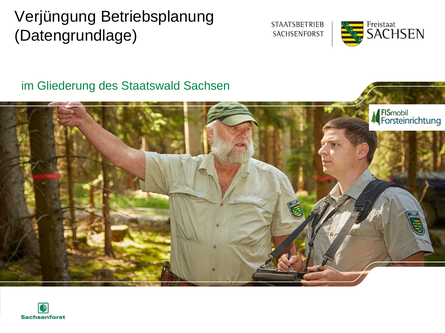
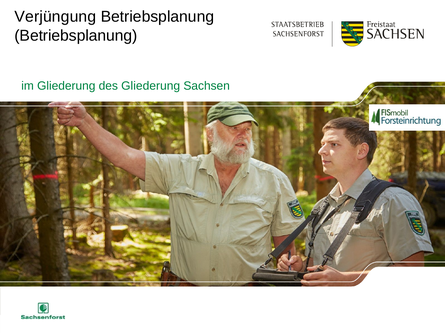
Datengrundlage: Datengrundlage -> Betriebsplanung (76, 36)
des Staatswald: Staatswald -> Gliederung (151, 86)
